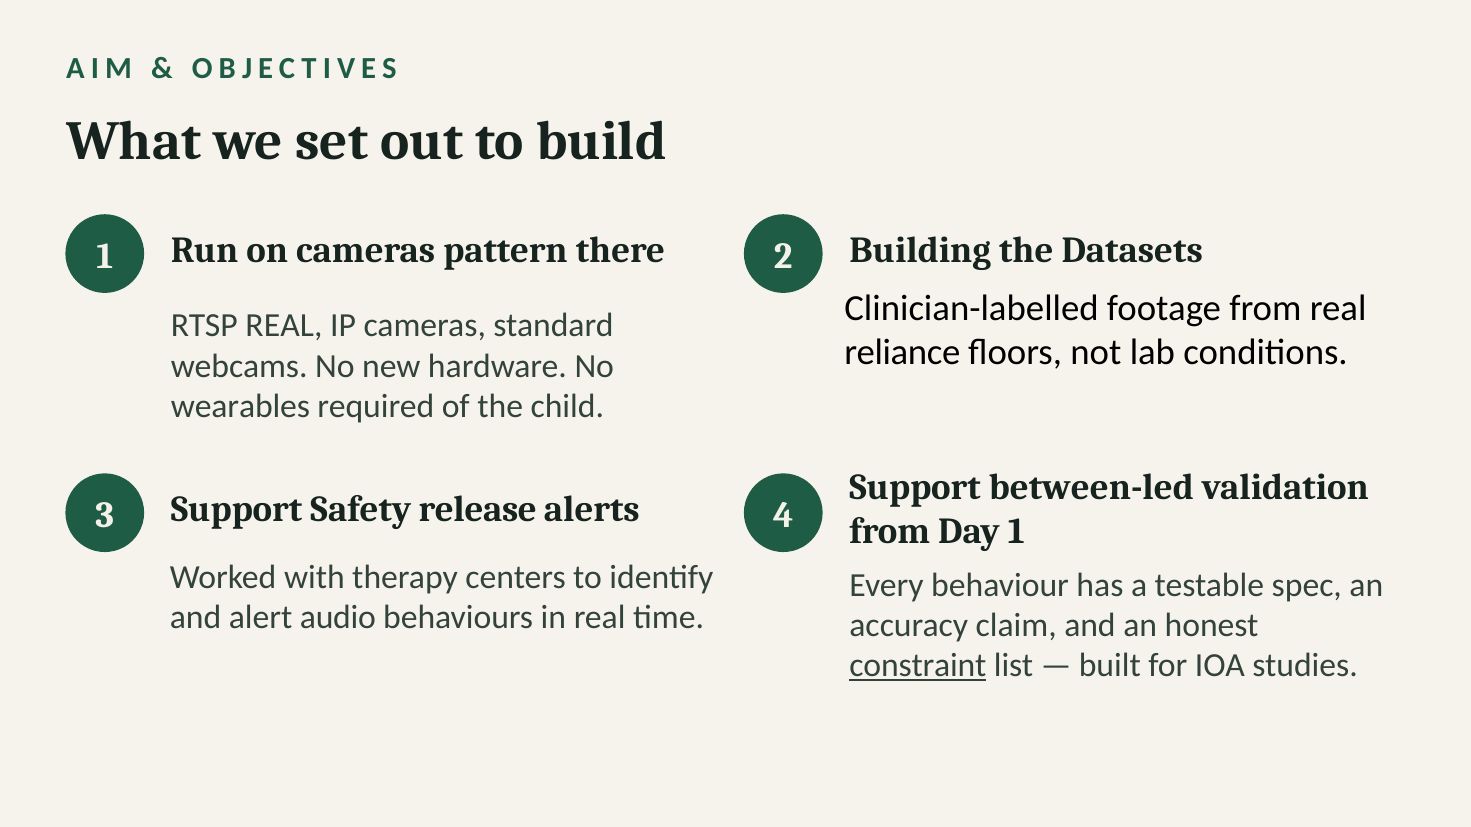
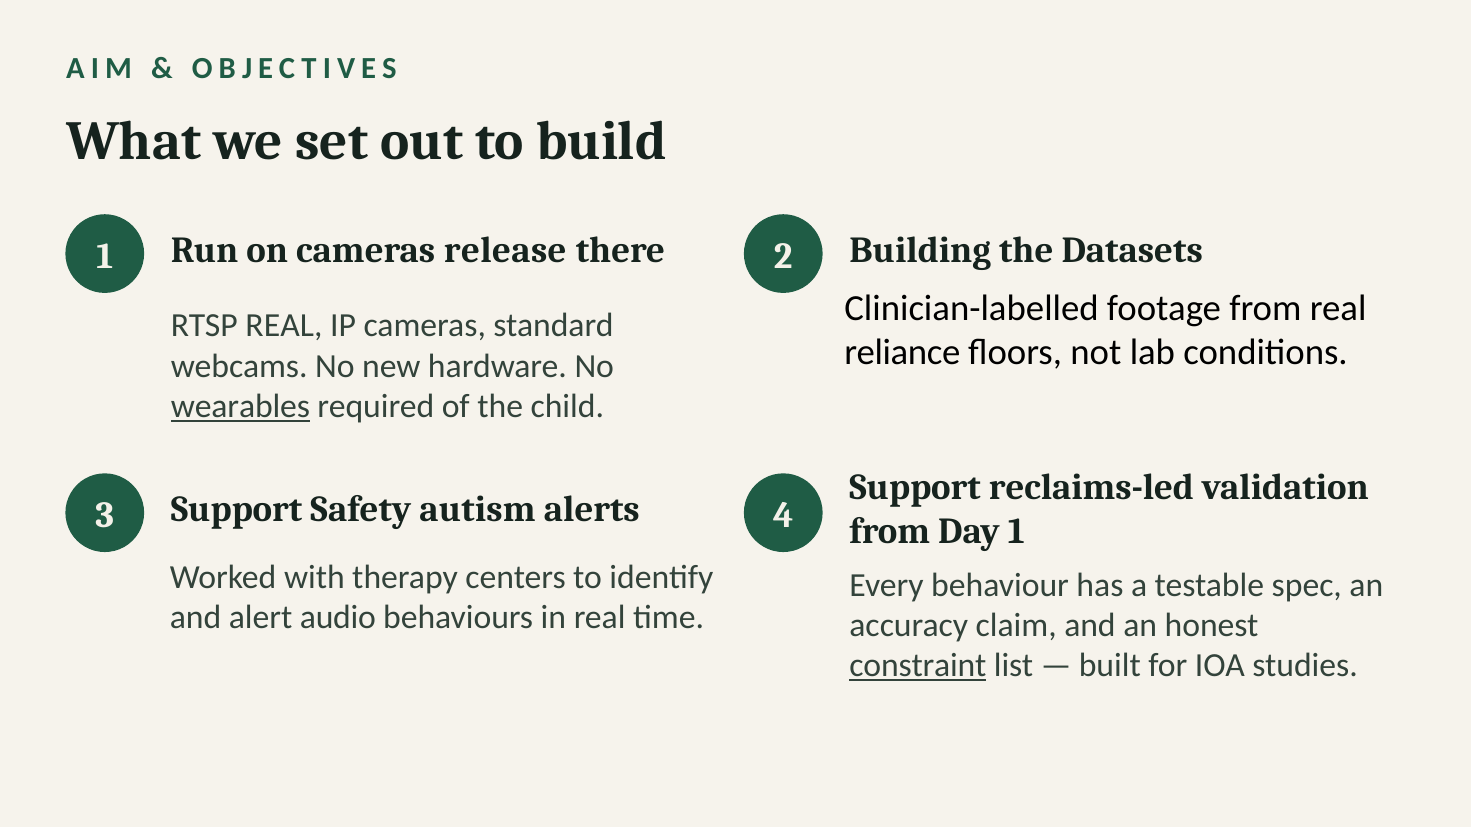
pattern: pattern -> release (505, 251)
wearables underline: none -> present (240, 407)
between-led: between-led -> reclaims-led (1091, 488)
release: release -> autism (477, 510)
